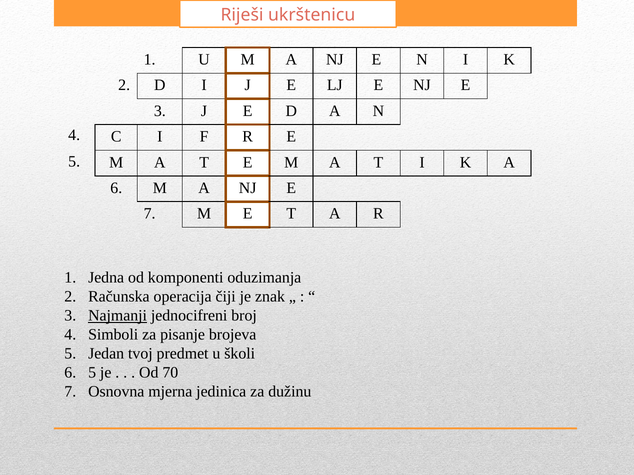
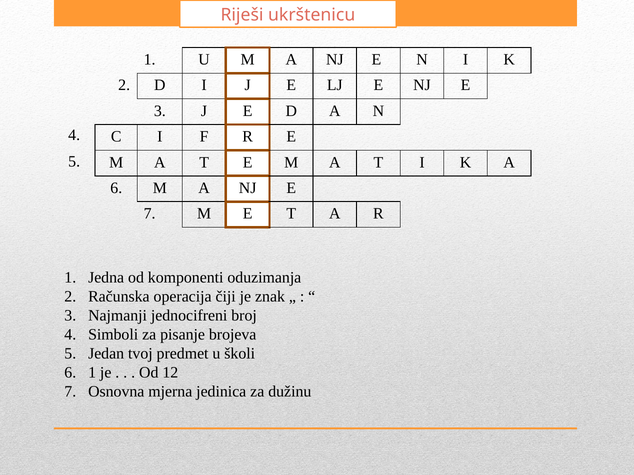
Najmanji underline: present -> none (118, 316)
6 5: 5 -> 1 (92, 373)
70: 70 -> 12 (170, 373)
